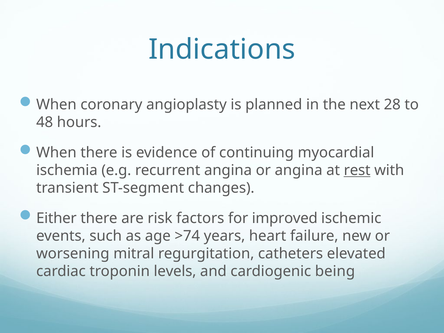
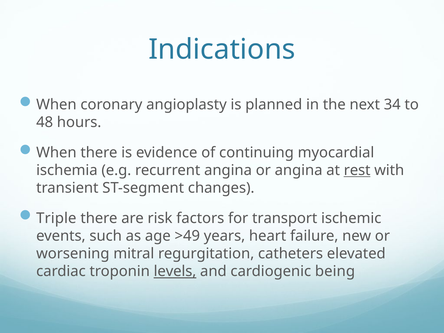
28: 28 -> 34 (392, 105)
Either: Either -> Triple (56, 218)
improved: improved -> transport (285, 218)
>74: >74 -> >49 (187, 236)
levels underline: none -> present (175, 271)
